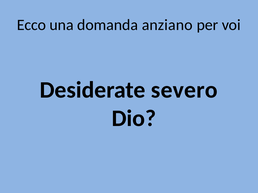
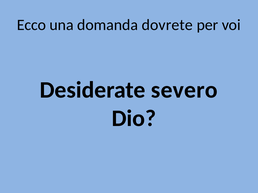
anziano: anziano -> dovrete (167, 25)
